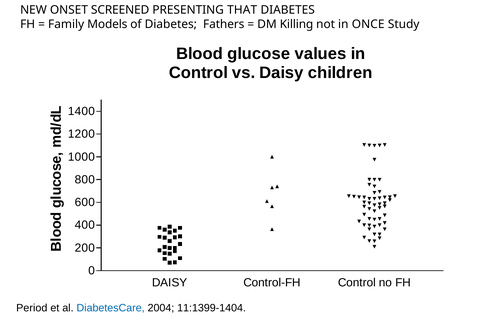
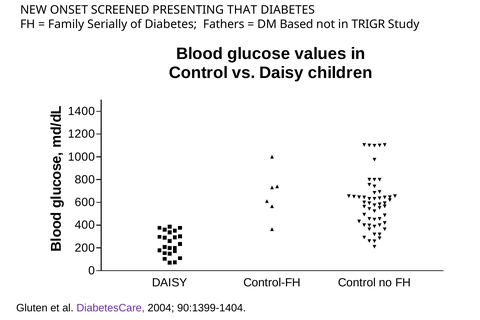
Models: Models -> Serially (107, 24)
Killing: Killing -> Based (297, 24)
ONCE: ONCE -> TRIGR (368, 24)
Period: Period -> Gluten (32, 308)
DiabetesCare colour: blue -> purple (111, 308)
11:1399-1404: 11:1399-1404 -> 90:1399-1404 (212, 308)
